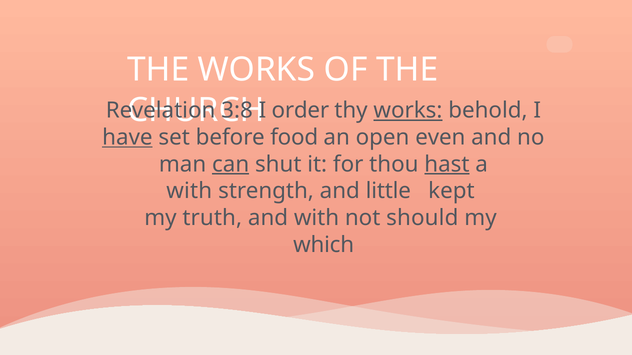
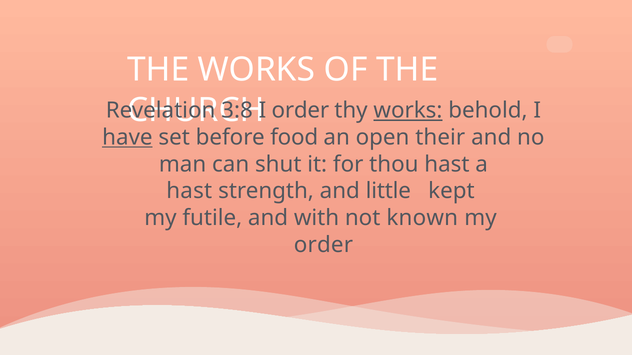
even: even -> their (440, 138)
can underline: present -> none (231, 164)
hast underline: present -> none (447, 164)
with: with -> hast (189, 191)
truth: truth -> futile (212, 218)
should: should -> known (422, 218)
which: which -> order (323, 245)
